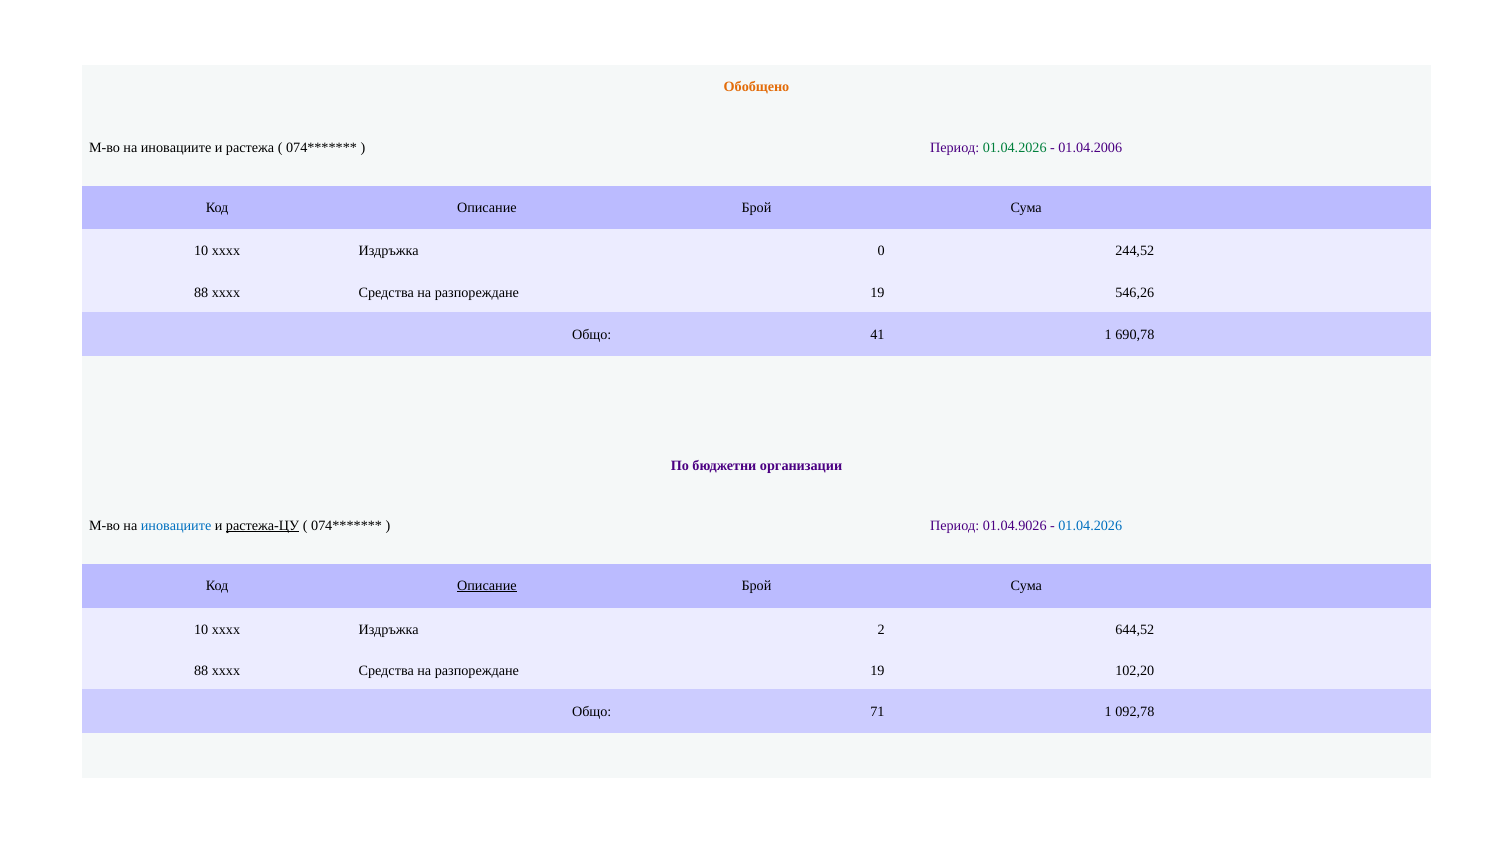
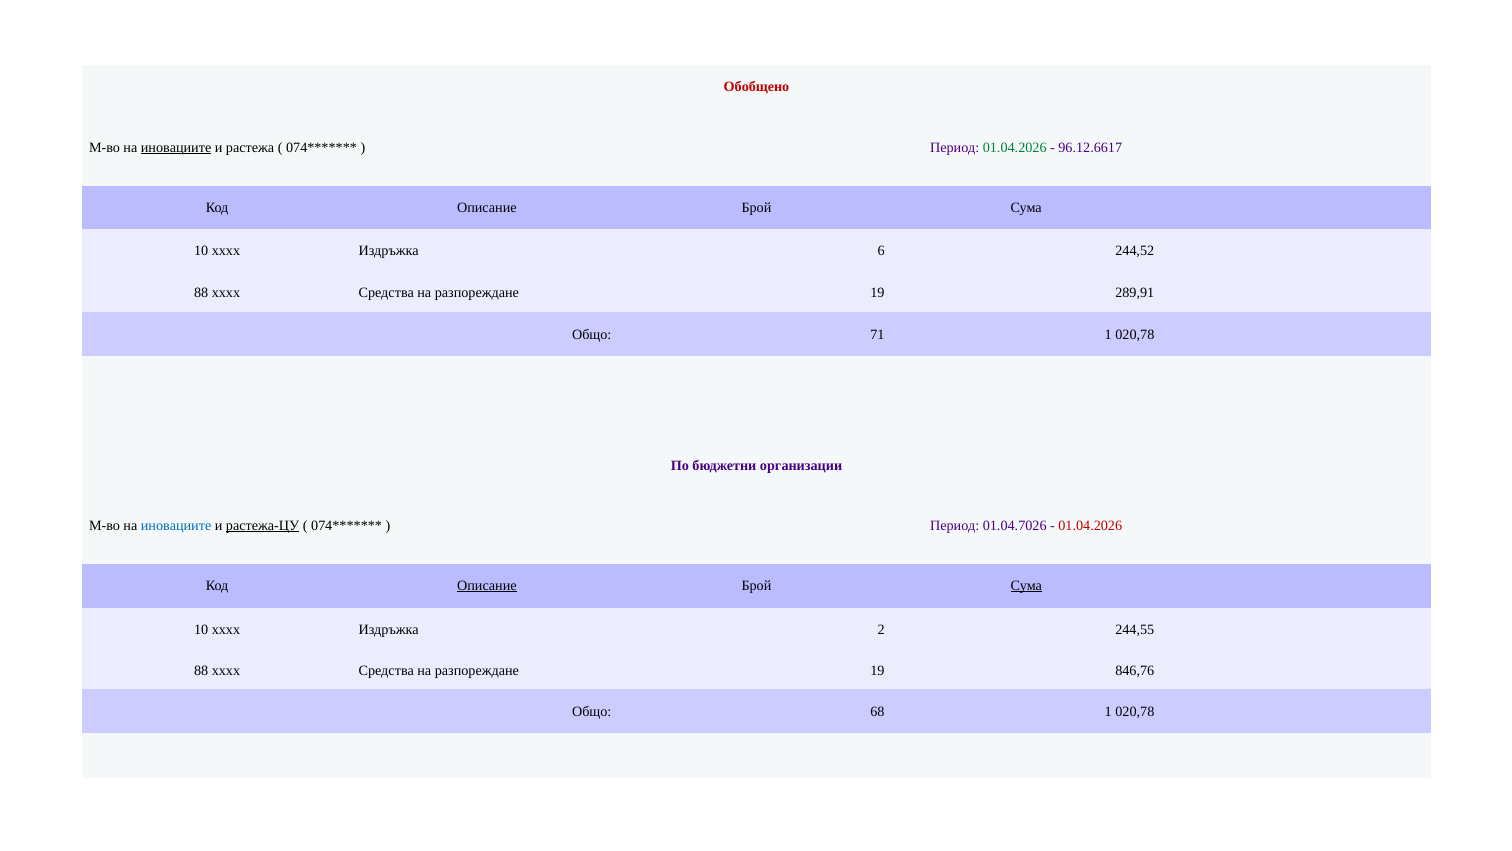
Обобщено colour: orange -> red (756, 87)
иновациите underline: none -> present (176, 147)
01.04.2006: 01.04.2006 -> 96.12.6617 (1090, 147)
0: 0 -> 6 (881, 251)
546,26: 546,26 -> 289,91 (1135, 293)
41: 41 -> 71 (877, 334)
690,78: 690,78 -> 020,78 (1135, 334)
01.04.9026: 01.04.9026 -> 01.04.7026 (1015, 525)
01.04.2026 colour: blue -> red (1090, 525)
Сума underline: none -> present (1026, 585)
644,52: 644,52 -> 244,55 (1135, 629)
102,20: 102,20 -> 846,76 (1135, 670)
71: 71 -> 68 (877, 711)
092,78: 092,78 -> 020,78 (1135, 711)
